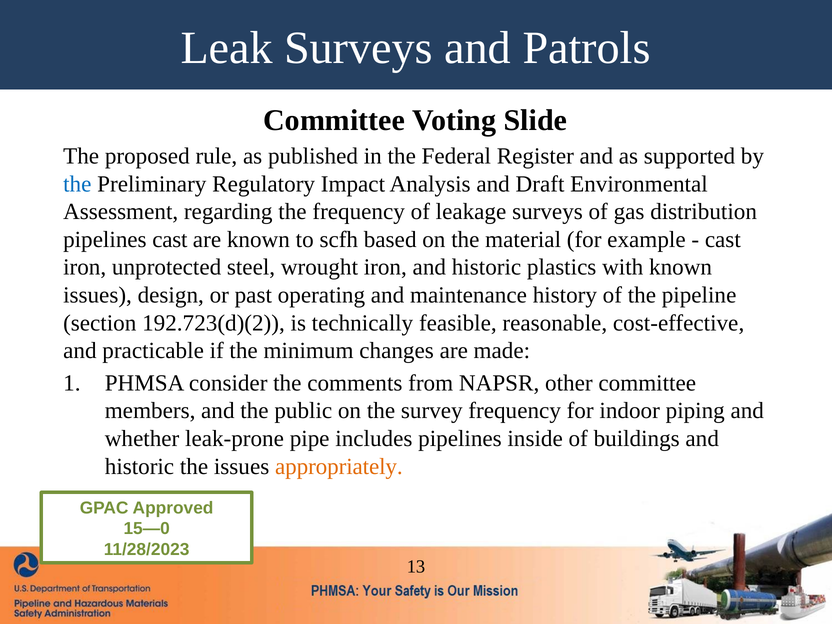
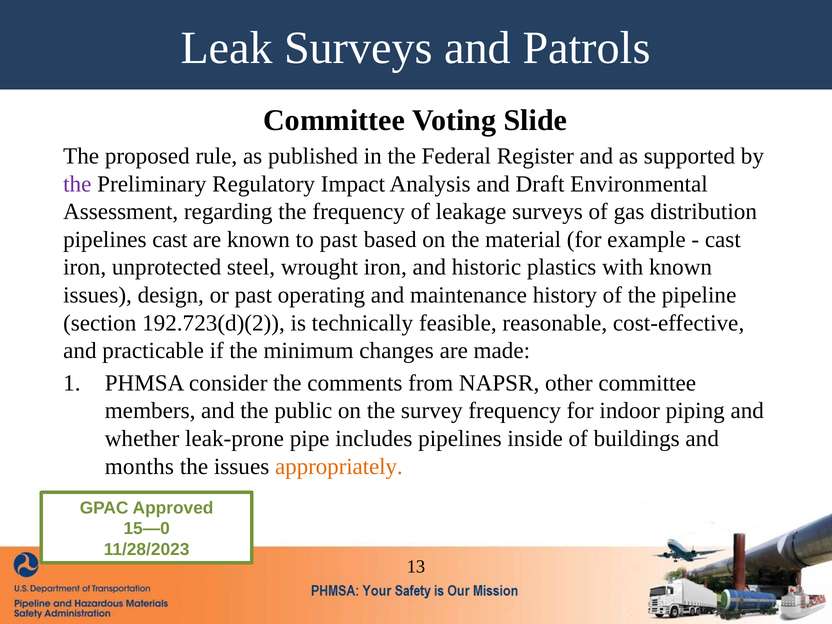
the colour: blue -> purple (77, 184)
to scfh: scfh -> past (339, 240)
historic: historic -> months (139, 466)
